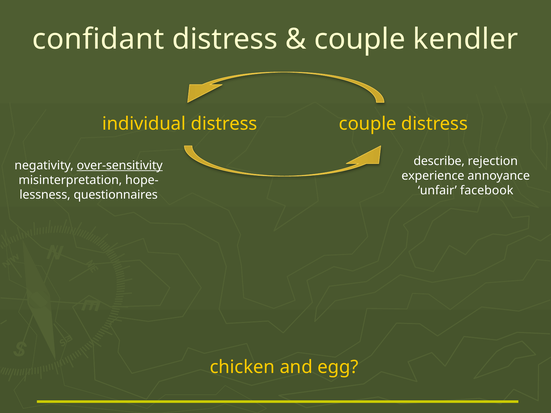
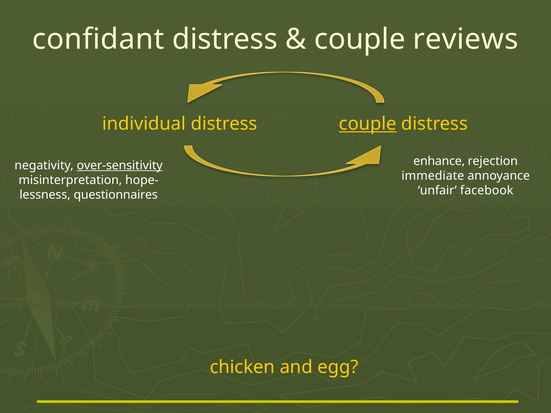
kendler: kendler -> reviews (466, 39)
couple underline: none -> present (368, 124)
describe: describe -> enhance (439, 161)
experience: experience -> immediate (433, 176)
